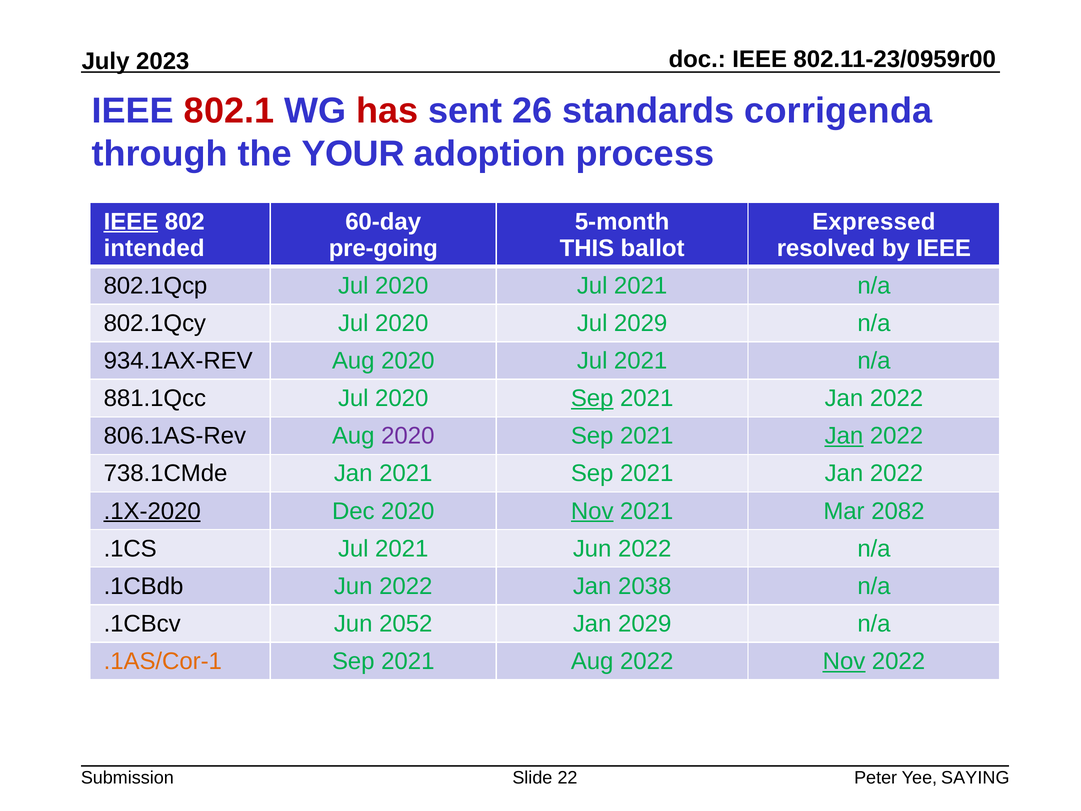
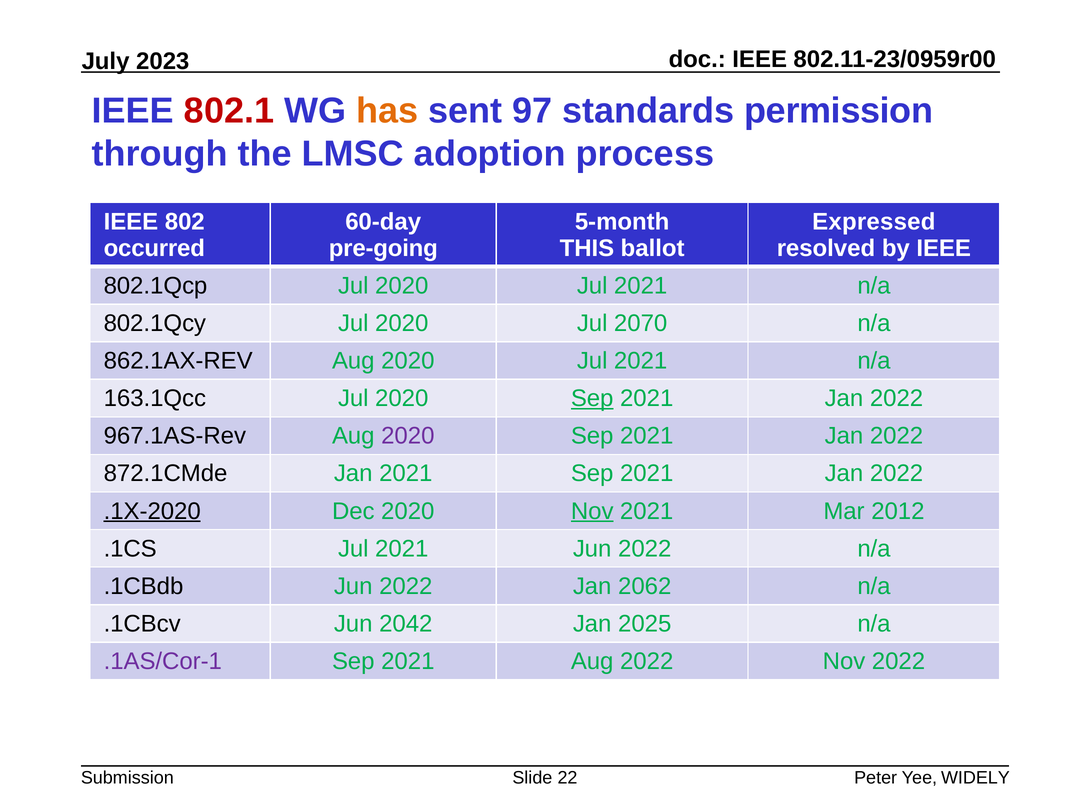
has colour: red -> orange (387, 111)
26: 26 -> 97 (532, 111)
corrigenda: corrigenda -> permission (839, 111)
YOUR: YOUR -> LMSC (353, 154)
IEEE underline: present -> none (131, 222)
intended: intended -> occurred (154, 248)
Jul 2029: 2029 -> 2070 (641, 323)
934.1AX-REV: 934.1AX-REV -> 862.1AX-REV (178, 361)
881.1Qcc: 881.1Qcc -> 163.1Qcc (155, 398)
806.1AS-Rev: 806.1AS-Rev -> 967.1AS-Rev (175, 436)
Jan underline: present -> none (844, 436)
738.1CMde: 738.1CMde -> 872.1CMde (166, 473)
2082: 2082 -> 2012 (898, 511)
2038: 2038 -> 2062 (645, 586)
2052: 2052 -> 2042 (406, 624)
Jan 2029: 2029 -> 2025 (645, 624)
.1AS/Cor-1 colour: orange -> purple (163, 661)
Nov underline: present -> none (844, 661)
SAYING: SAYING -> WIDELY (975, 778)
